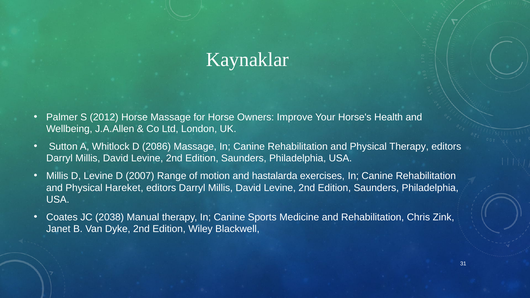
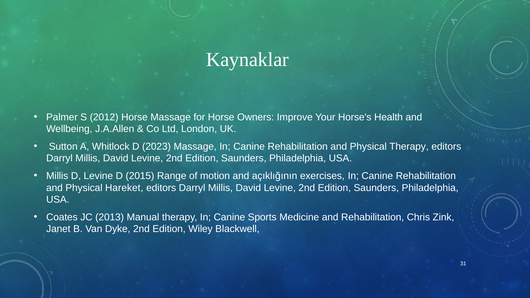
2086: 2086 -> 2023 (156, 147)
2007: 2007 -> 2015 (140, 176)
hastalarda: hastalarda -> açıklığının (275, 176)
2038: 2038 -> 2013 (110, 217)
